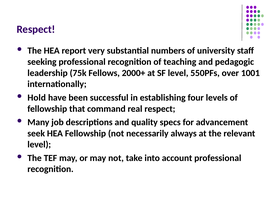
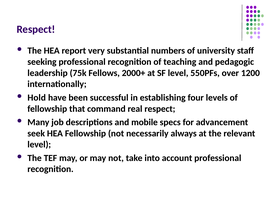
1001: 1001 -> 1200 (250, 73)
quality: quality -> mobile (145, 122)
